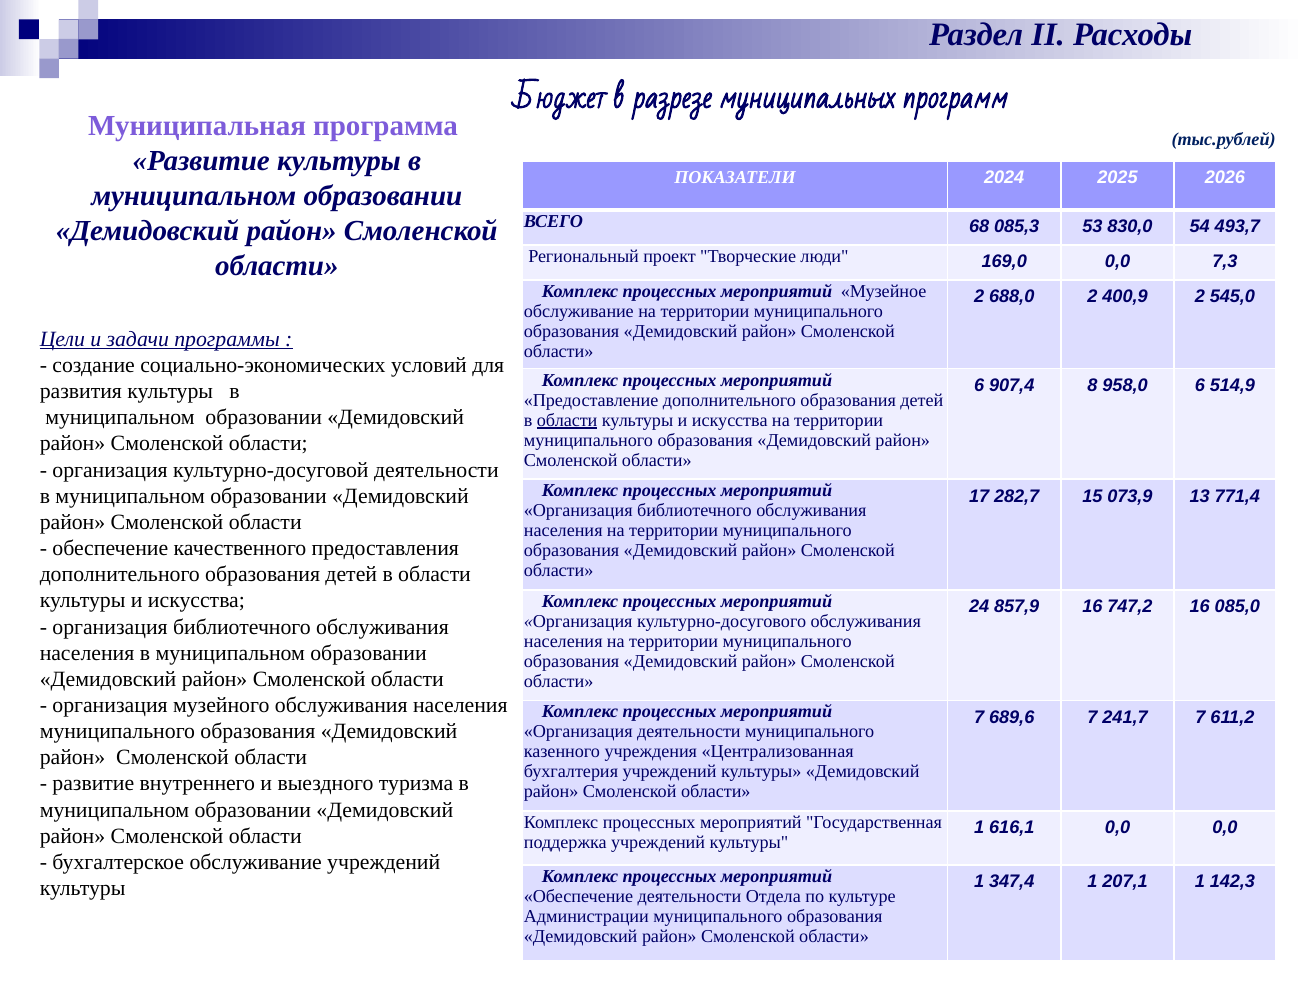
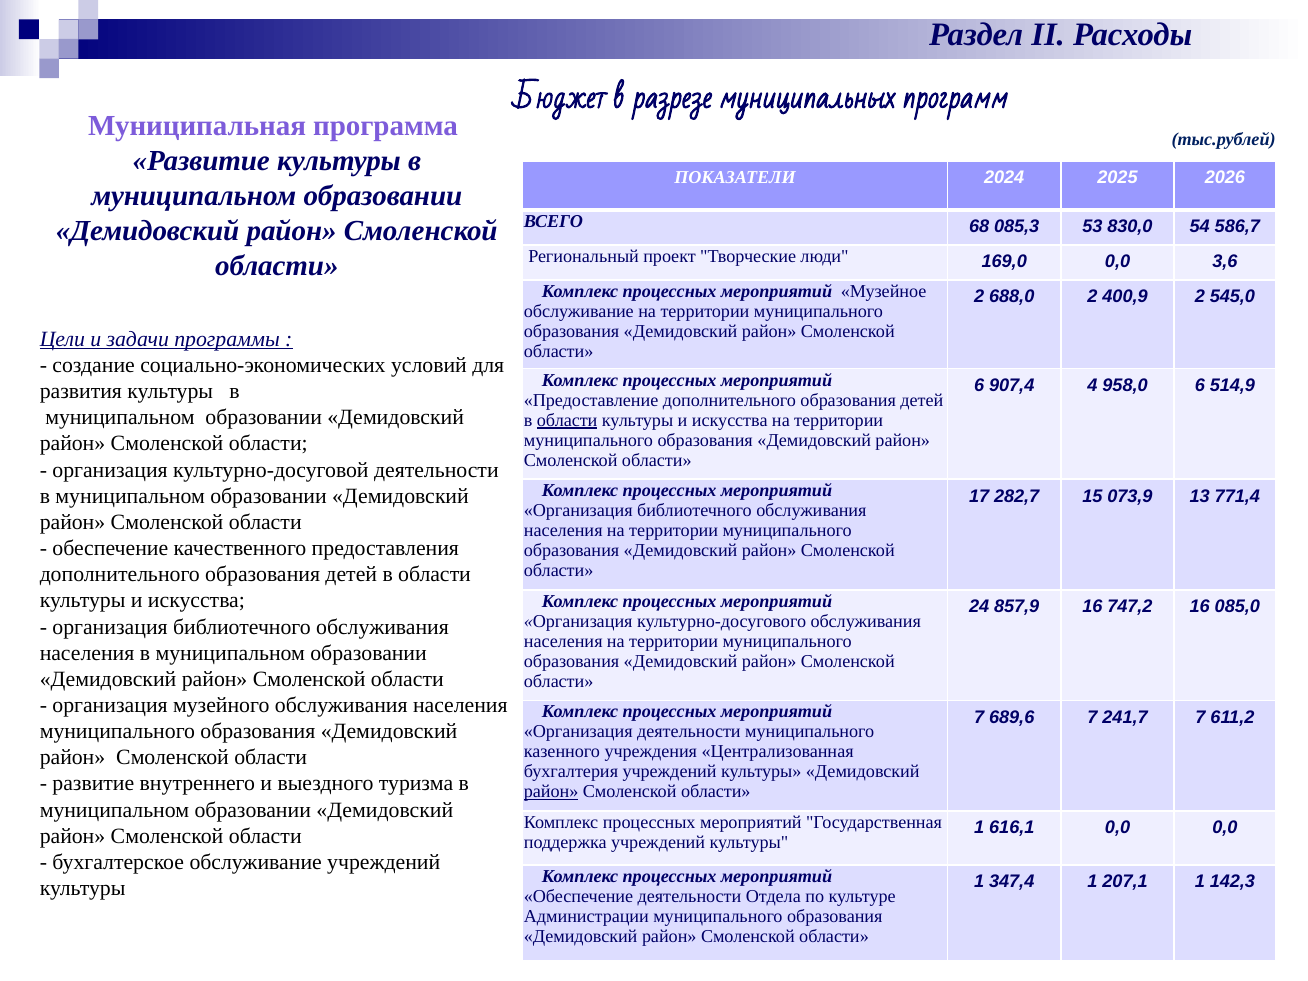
493,7: 493,7 -> 586,7 (1237, 227)
7,3: 7,3 -> 3,6 (1225, 262)
8: 8 -> 4 (1092, 386)
район underline: none -> present (551, 792)
